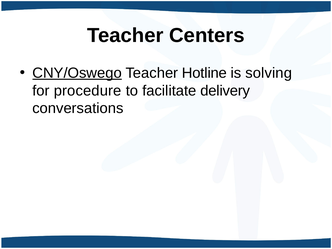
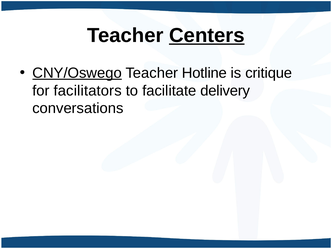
Centers underline: none -> present (207, 35)
solving: solving -> critique (269, 73)
procedure: procedure -> facilitators (88, 91)
